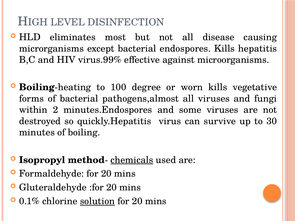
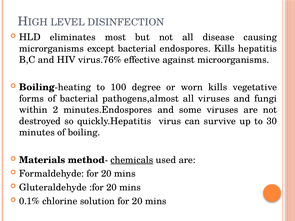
virus.99%: virus.99% -> virus.76% (100, 60)
Isopropyl: Isopropyl -> Materials (42, 160)
solution underline: present -> none (97, 201)
